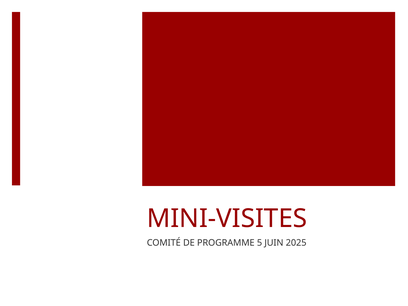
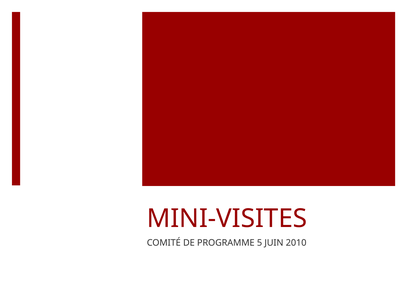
2025: 2025 -> 2010 (296, 243)
